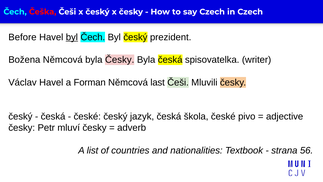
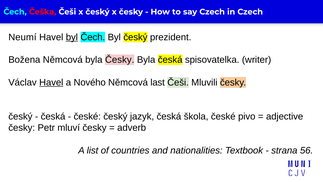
Before: Before -> Neumí (22, 37)
Havel underline: none -> present (51, 82)
Forman: Forman -> Nového (90, 82)
